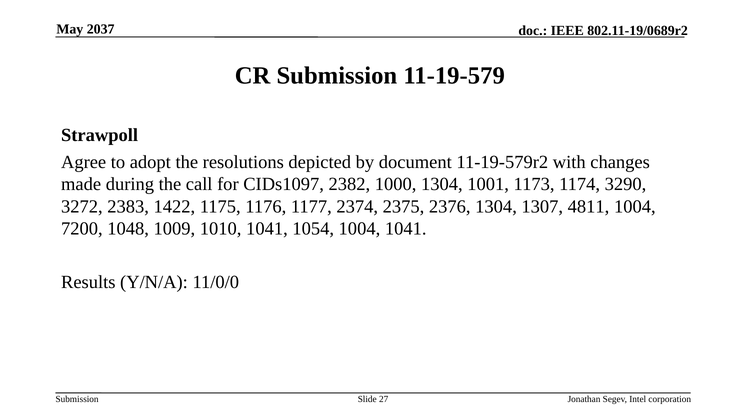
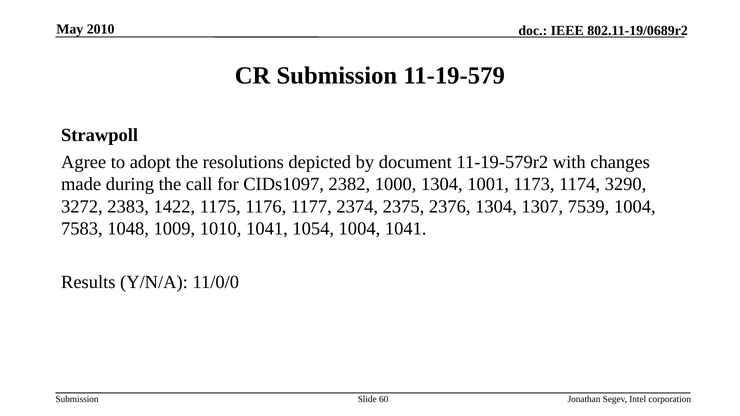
2037: 2037 -> 2010 (101, 29)
4811: 4811 -> 7539 (589, 207)
7200: 7200 -> 7583 (82, 229)
27: 27 -> 60 (384, 399)
